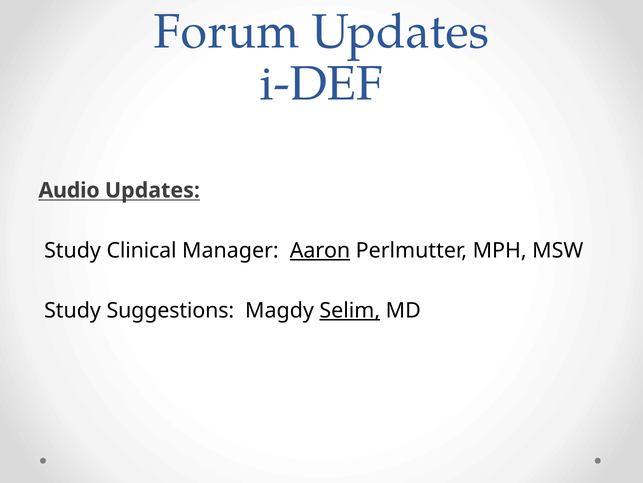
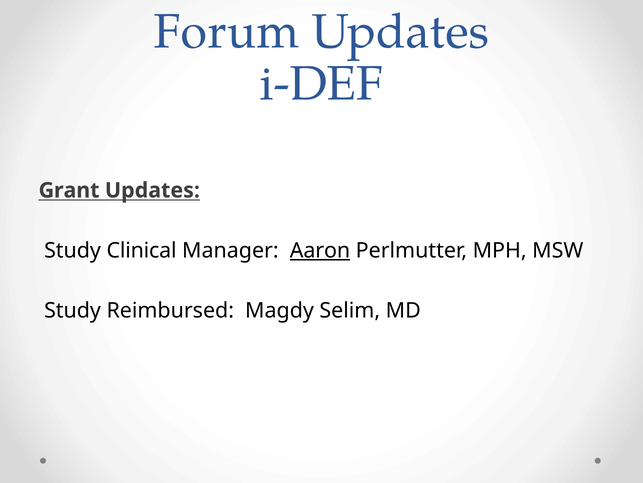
Audio: Audio -> Grant (69, 190)
Suggestions: Suggestions -> Reimbursed (170, 310)
Selim underline: present -> none (350, 310)
